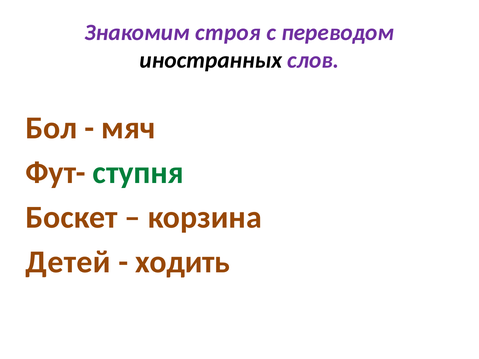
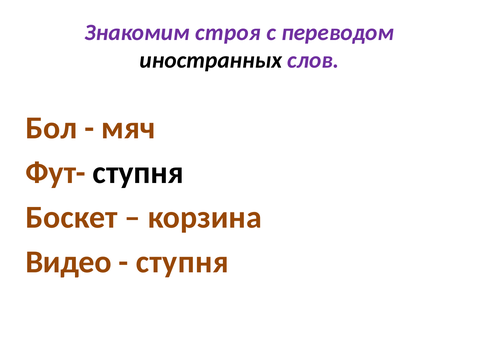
ступня colour: green -> black (138, 173)
Детей: Детей -> Видео (68, 262)
ходить: ходить -> ступня (182, 262)
